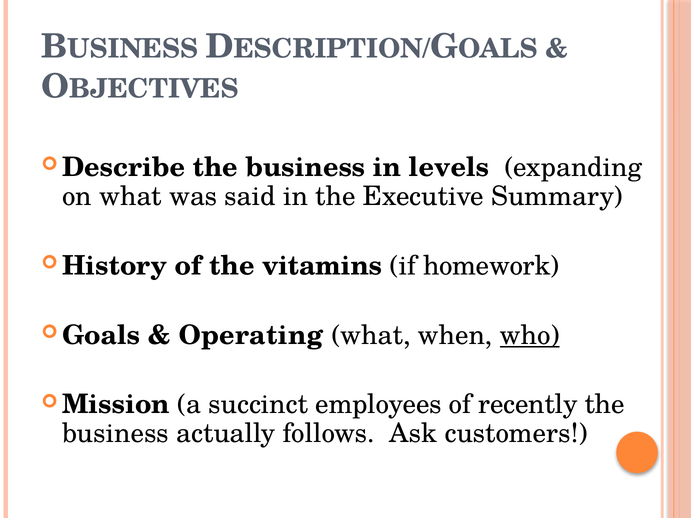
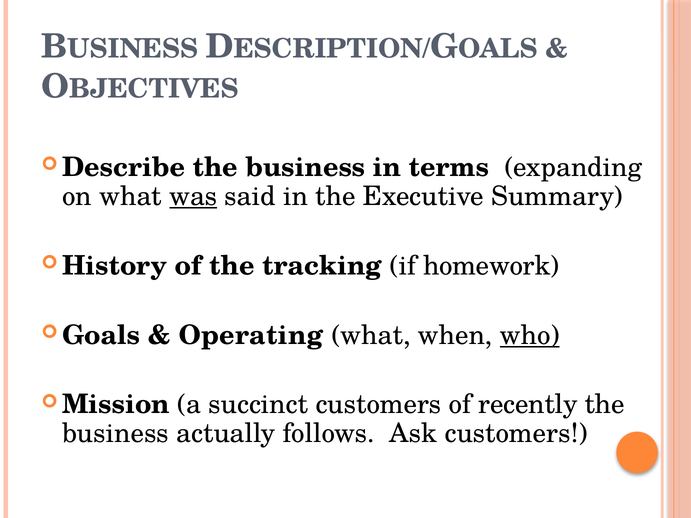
levels: levels -> terms (449, 167)
was underline: none -> present (193, 196)
vitamins: vitamins -> tracking (322, 266)
succinct employees: employees -> customers (378, 405)
